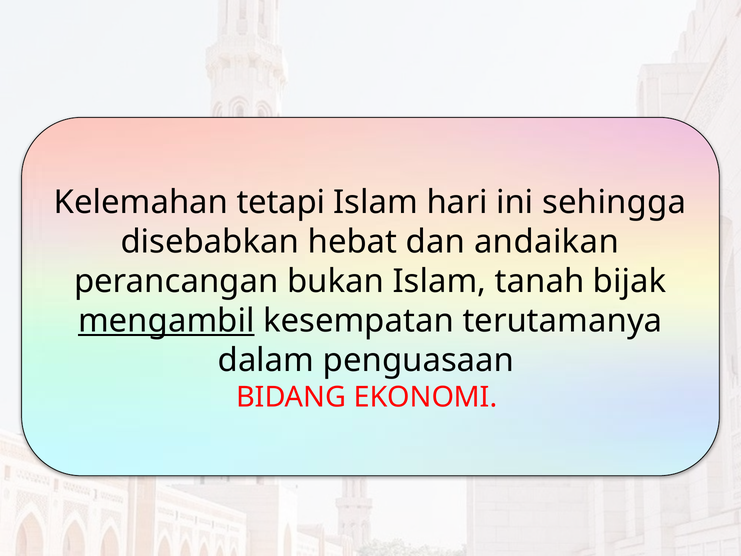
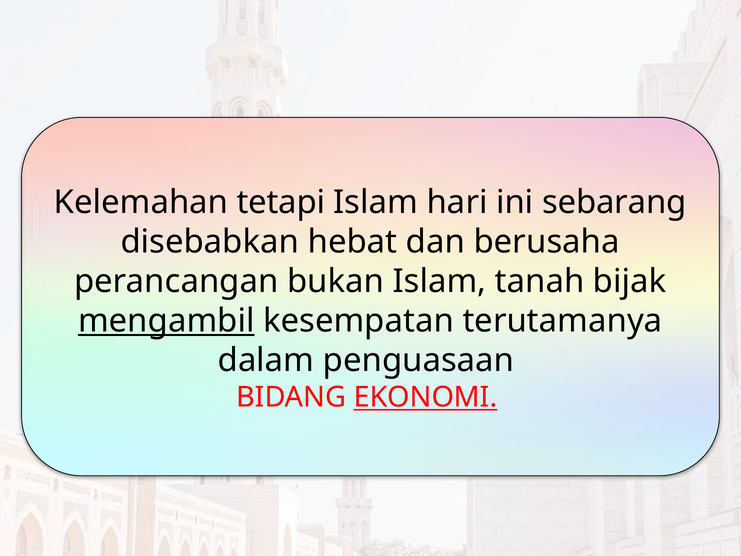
sehingga: sehingga -> sebarang (614, 202)
andaikan: andaikan -> berusaha (547, 242)
EKONOMI underline: none -> present (426, 397)
